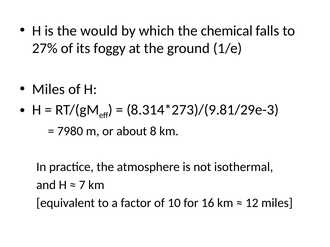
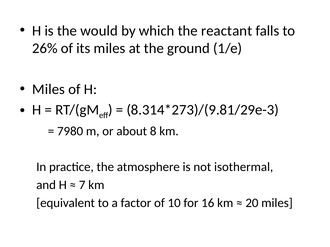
chemical: chemical -> reactant (227, 31)
27%: 27% -> 26% (45, 48)
its foggy: foggy -> miles (110, 48)
12: 12 -> 20 (252, 203)
